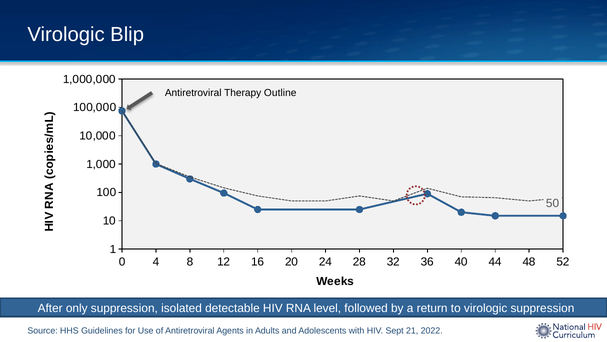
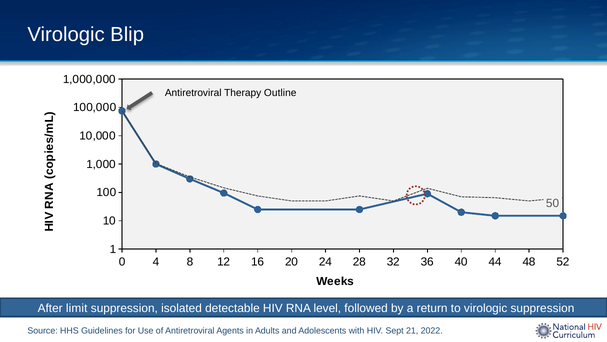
only: only -> limit (77, 308)
